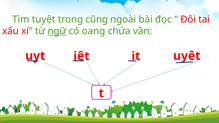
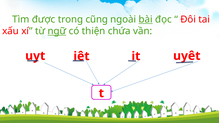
tuyệt: tuyệt -> được (44, 19)
bài underline: none -> present (146, 19)
oang: oang -> thiện (94, 31)
